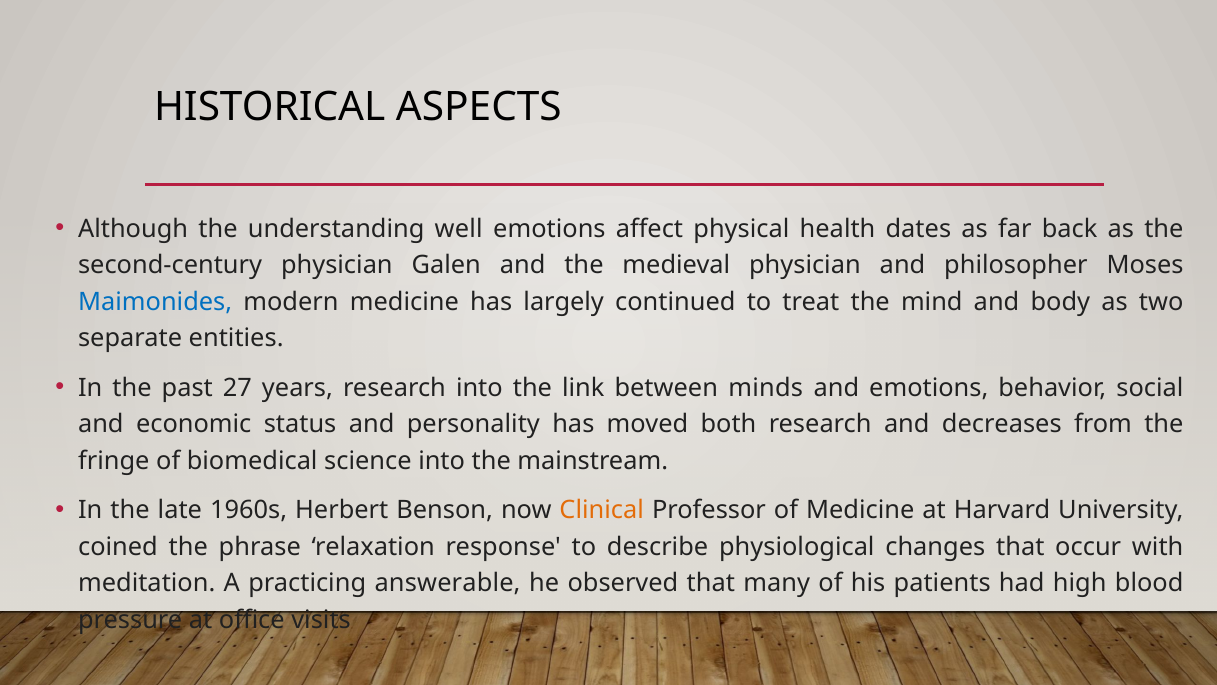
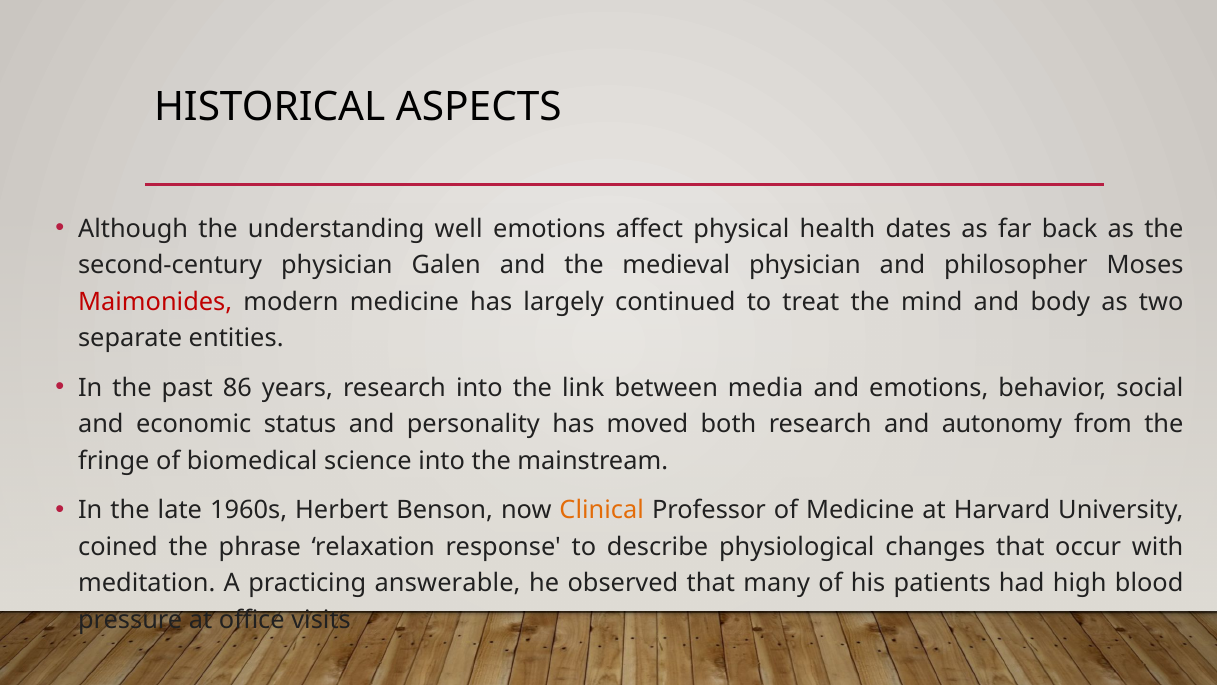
Maimonides colour: blue -> red (155, 302)
27: 27 -> 86 (237, 388)
minds: minds -> media (766, 388)
decreases: decreases -> autonomy (1002, 424)
